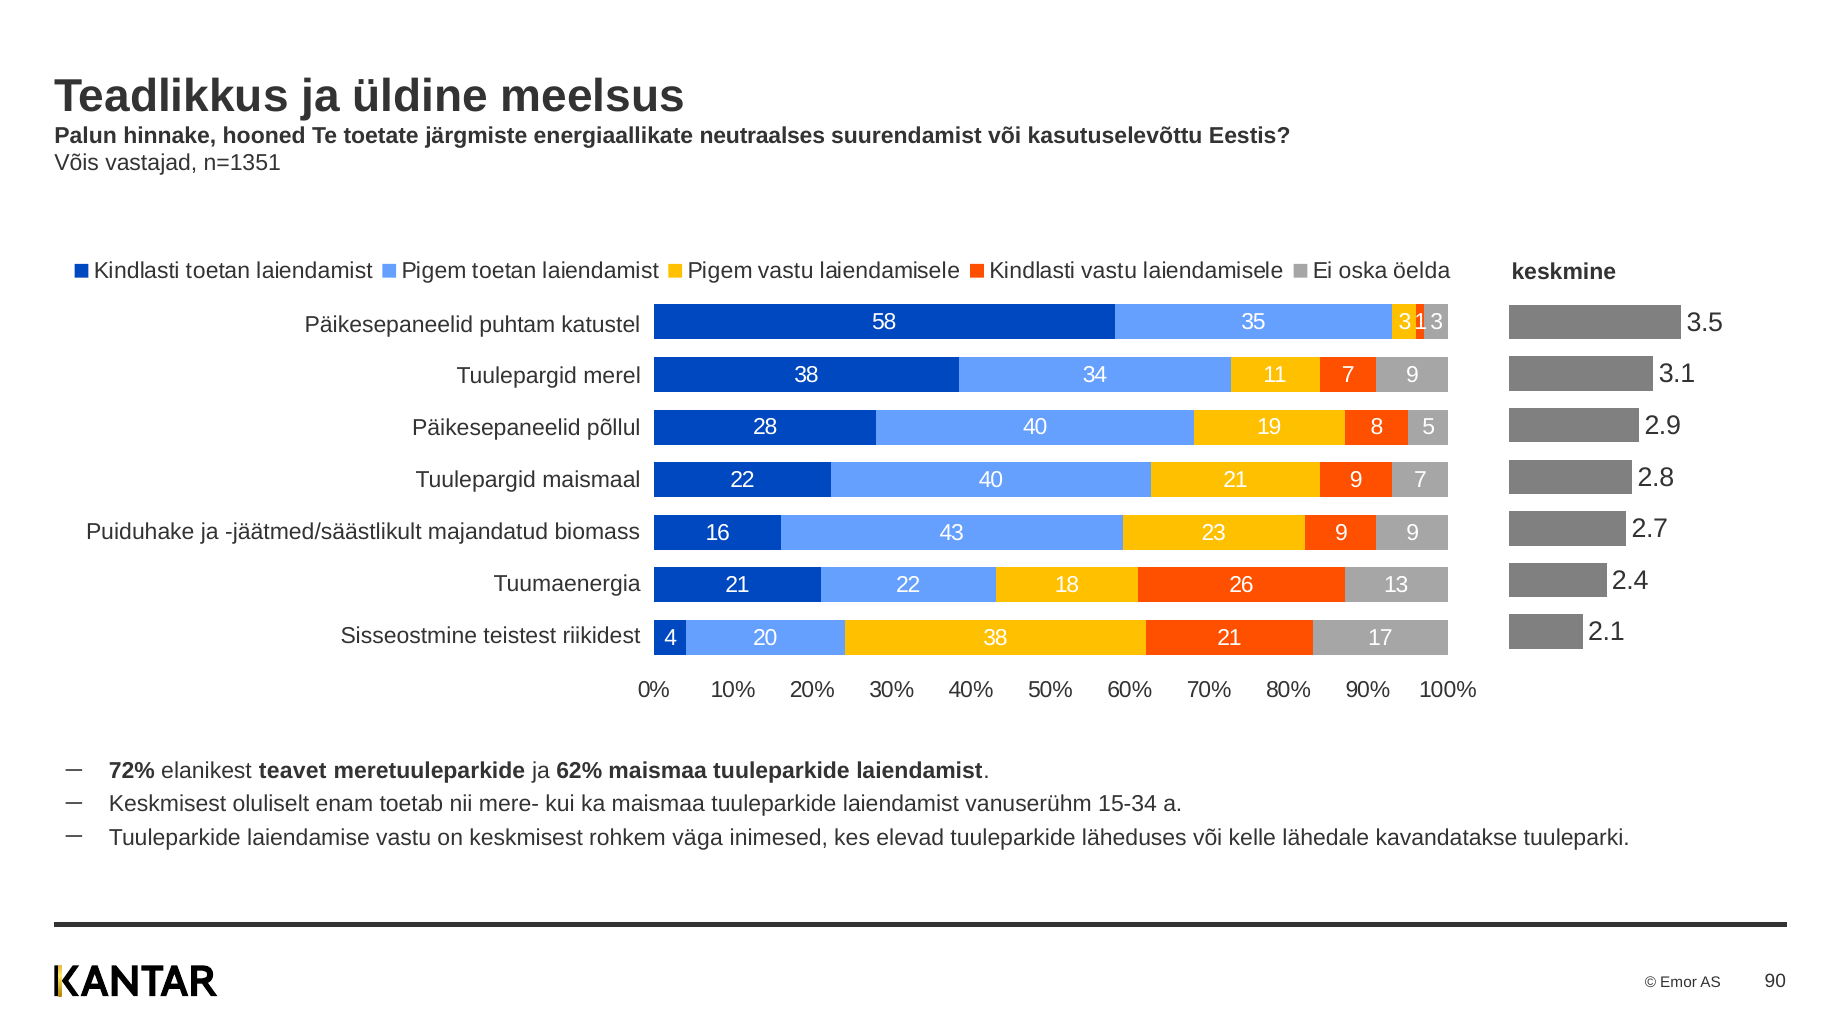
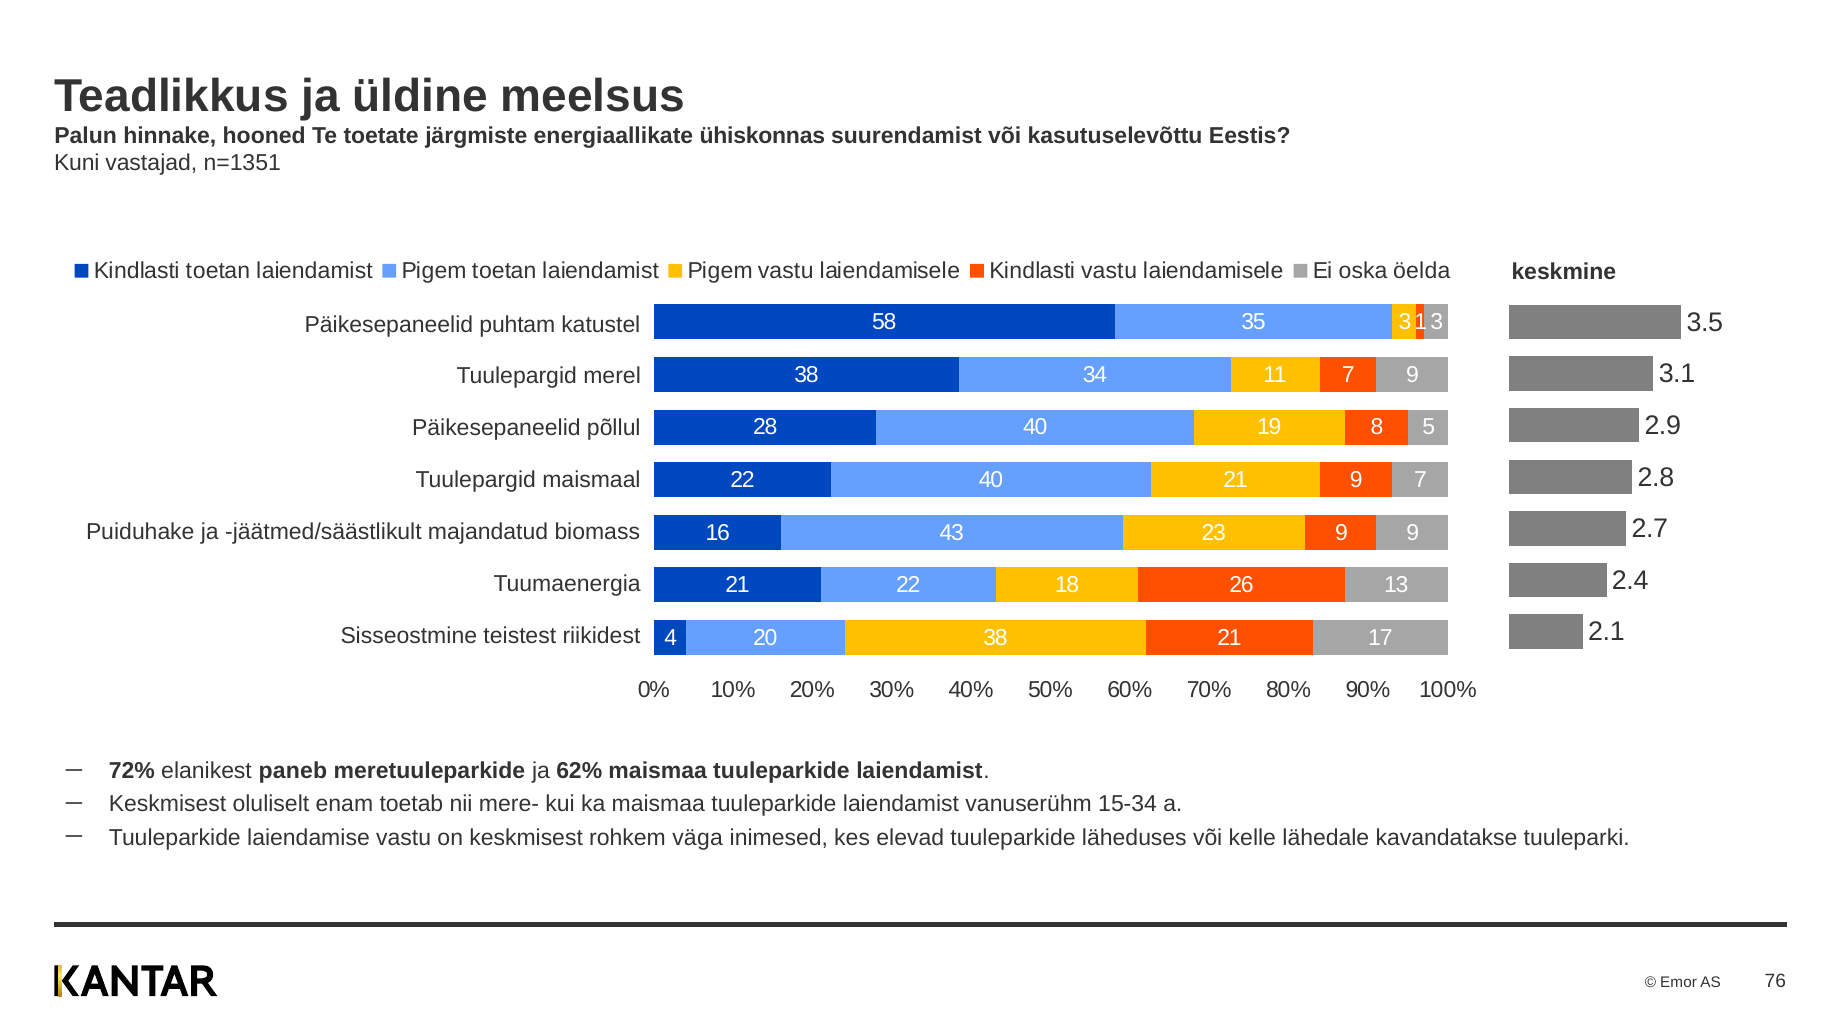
neutraalses: neutraalses -> ühiskonnas (762, 136)
Võis: Võis -> Kuni (77, 163)
teavet: teavet -> paneb (293, 770)
90: 90 -> 76 (1775, 981)
